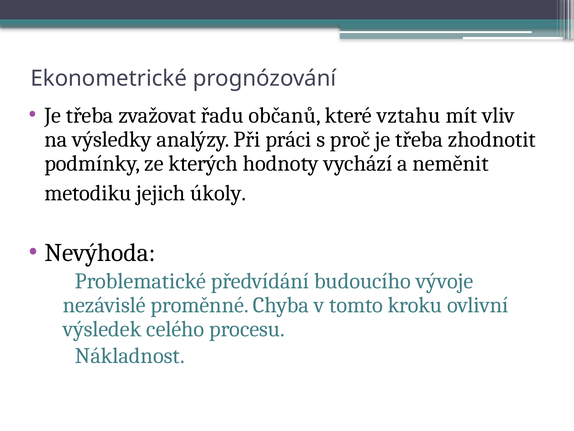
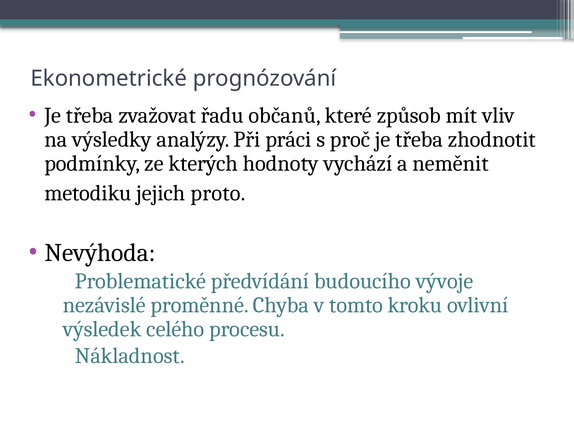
vztahu: vztahu -> způsob (409, 115)
úkoly: úkoly -> proto (218, 193)
